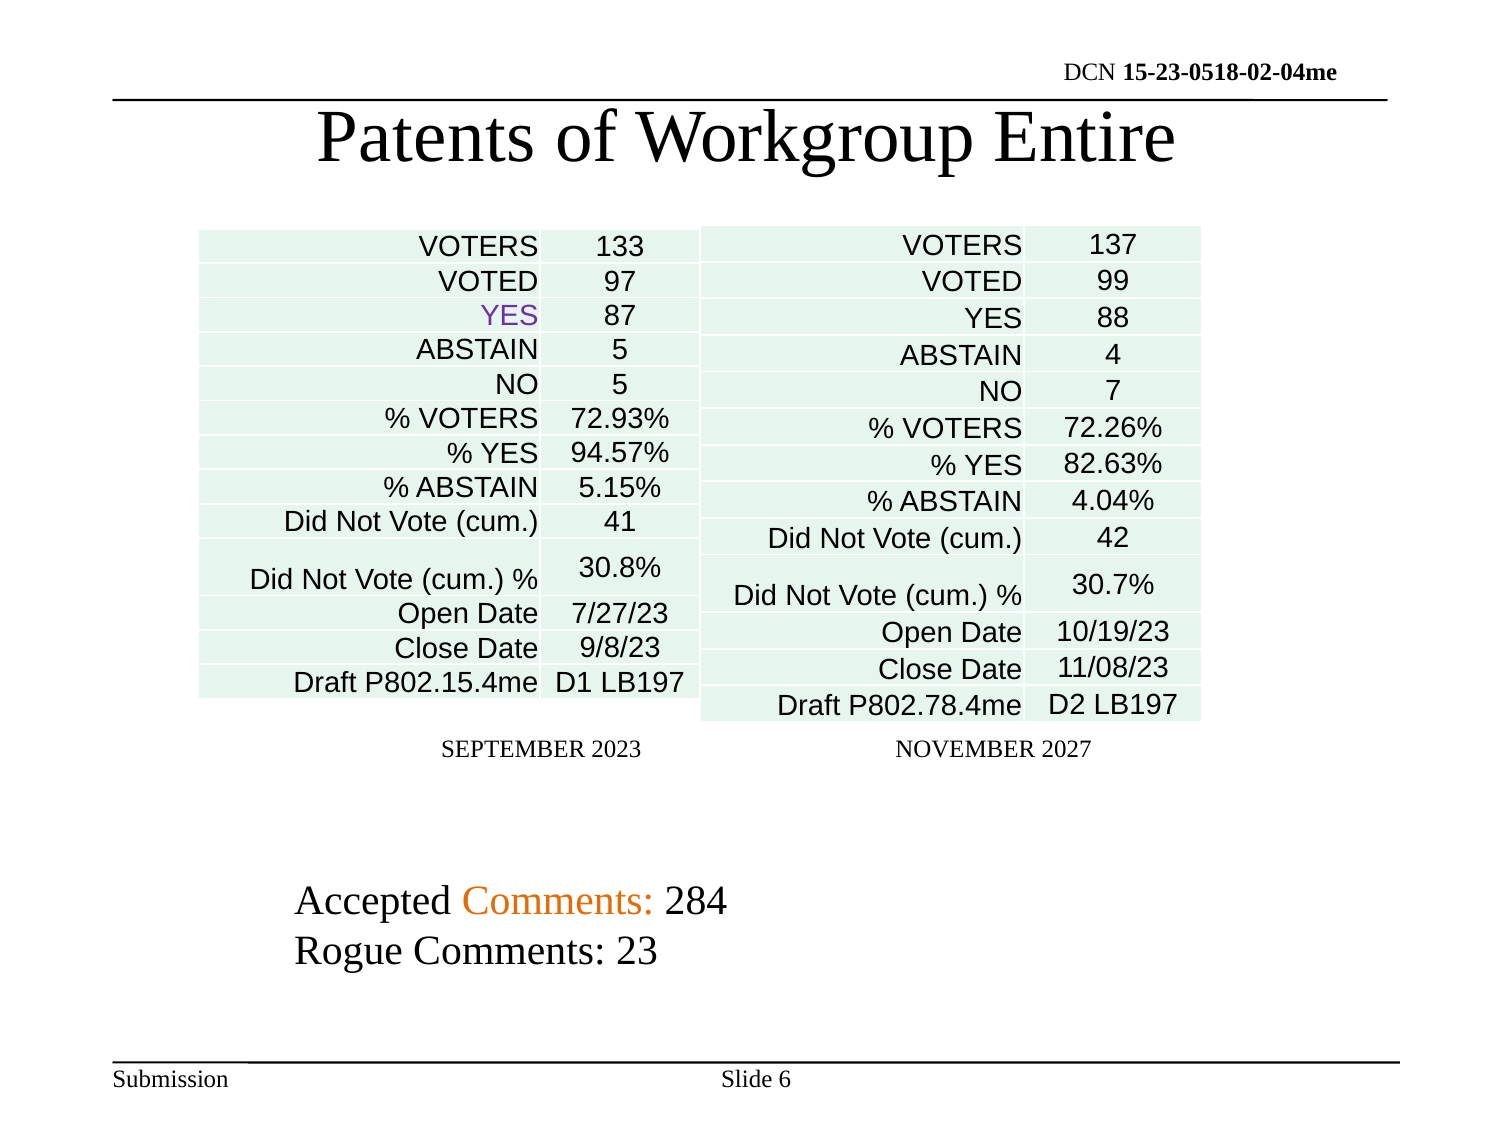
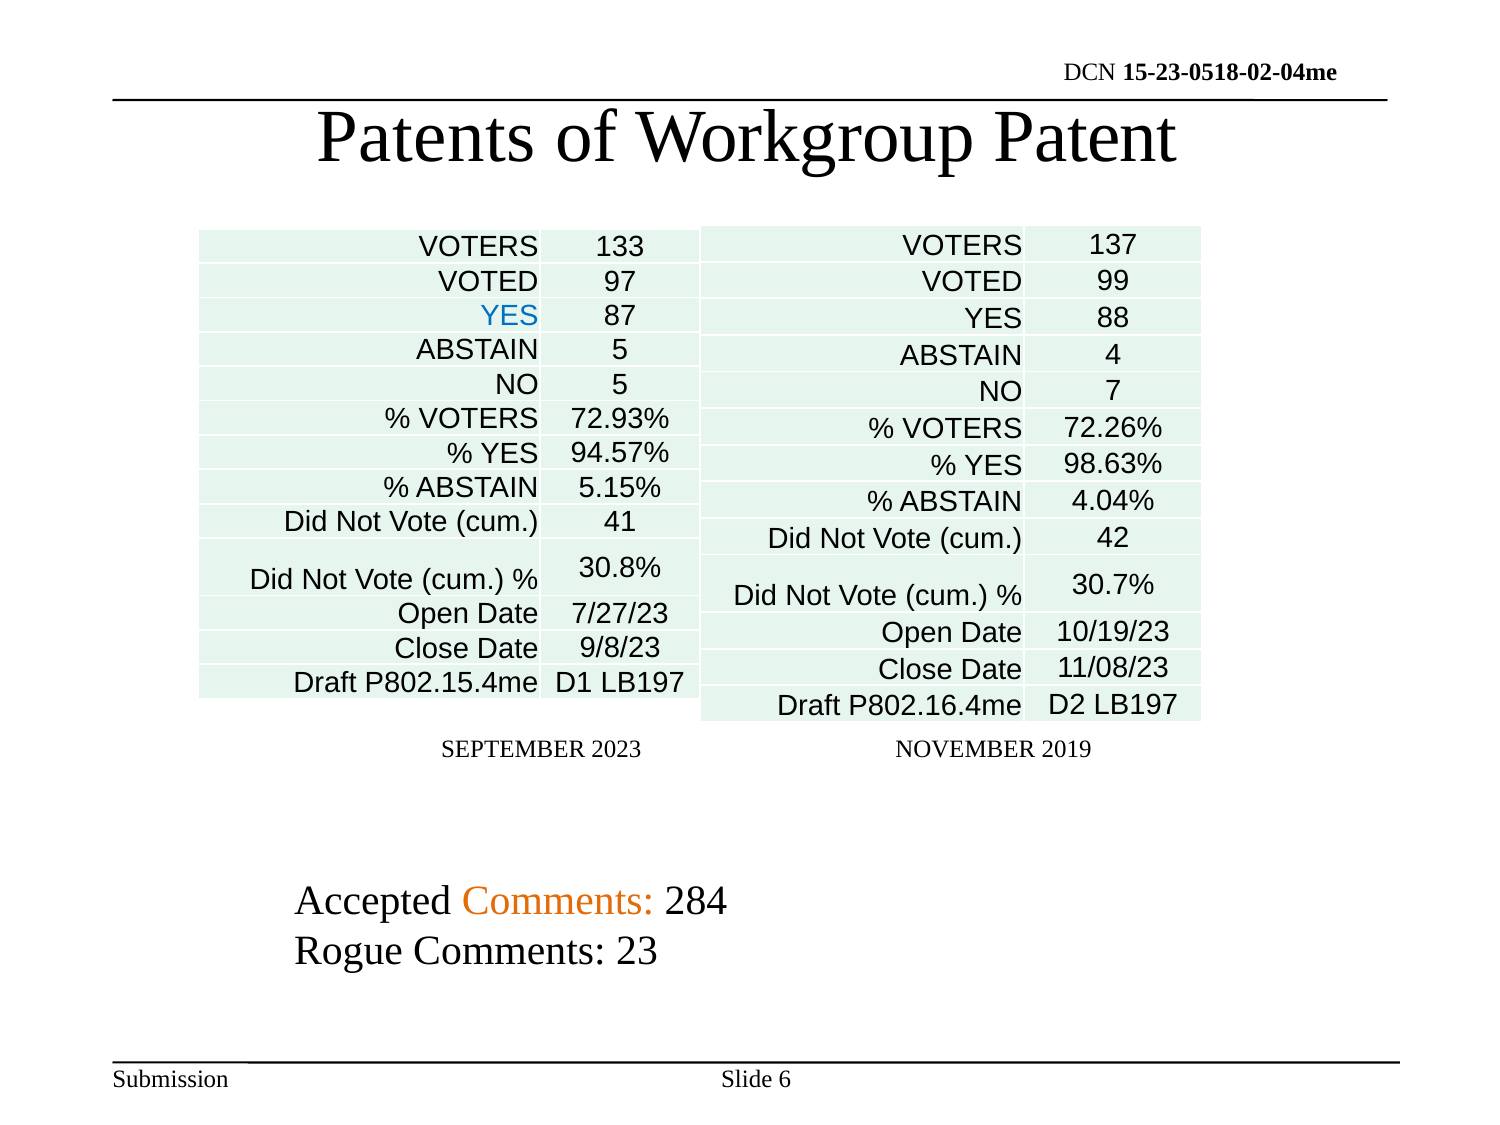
Entire: Entire -> Patent (1086, 136)
YES colour: purple -> blue (509, 316)
82.63%: 82.63% -> 98.63% (1113, 464)
P802.78.4me: P802.78.4me -> P802.16.4me (935, 706)
2027: 2027 -> 2019 (1067, 749)
